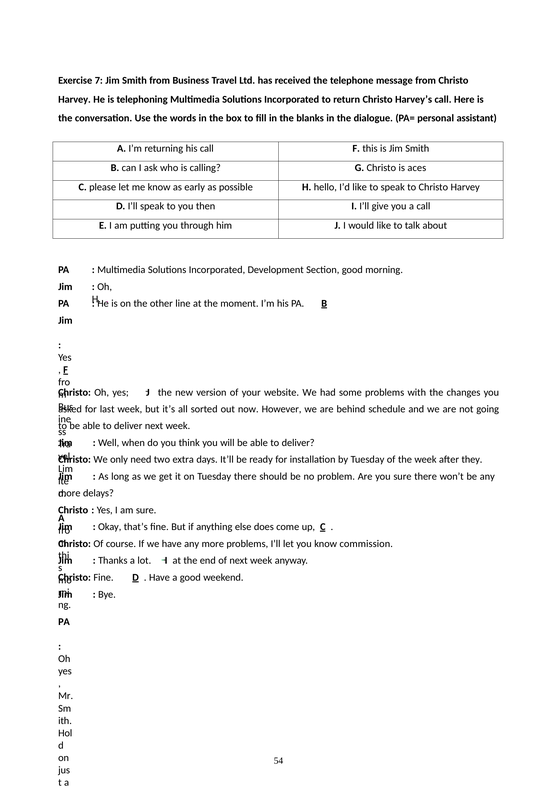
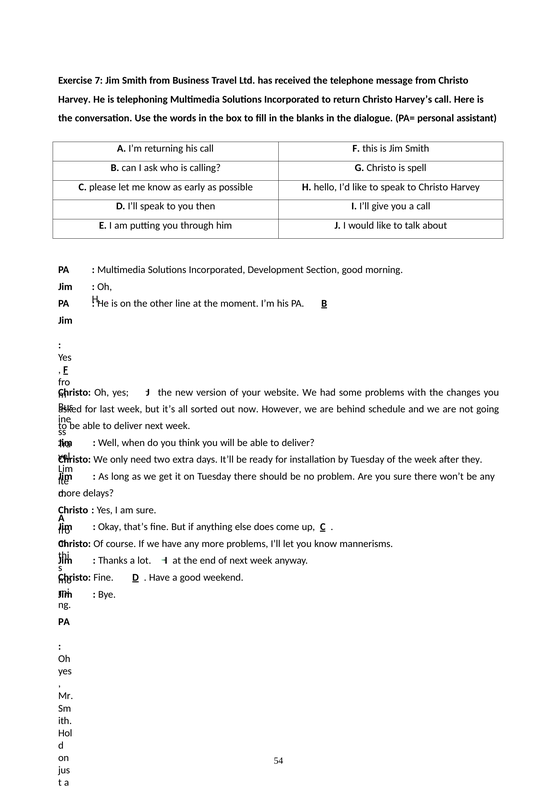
aces: aces -> spell (417, 168)
commission: commission -> mannerisms (366, 544)
